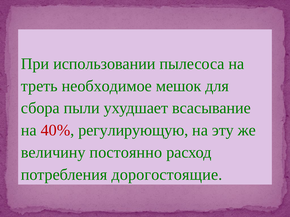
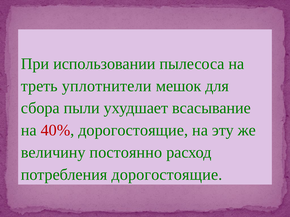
необходимое: необходимое -> уплотнители (107, 86)
40% регулирующую: регулирующую -> дорогостоящие (133, 131)
